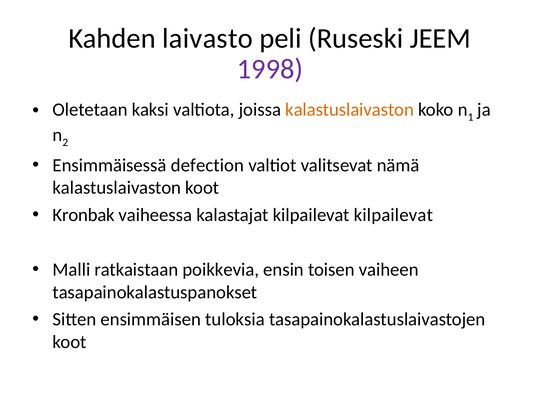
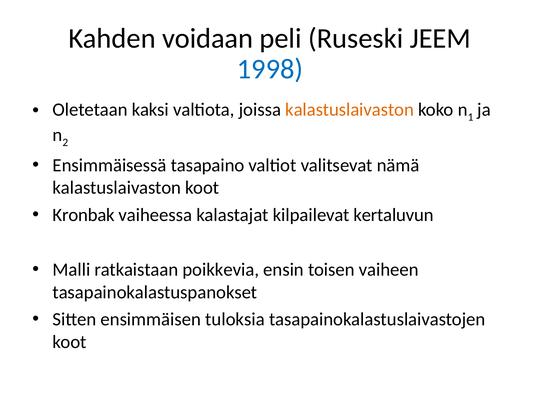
laivasto: laivasto -> voidaan (208, 38)
1998 colour: purple -> blue (270, 69)
defection: defection -> tasapaino (208, 165)
kilpailevat kilpailevat: kilpailevat -> kertaluvun (394, 215)
